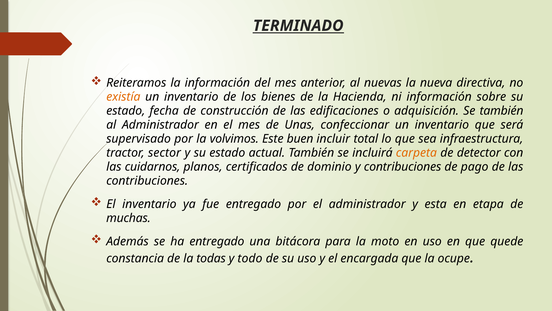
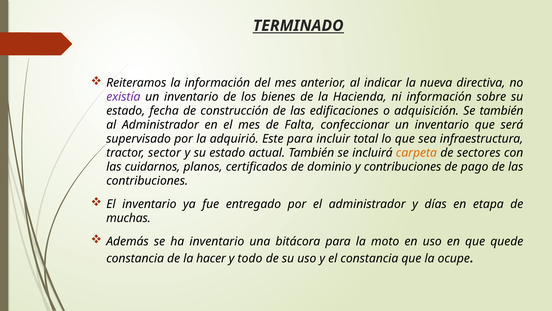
nuevas: nuevas -> indicar (383, 83)
existía colour: orange -> purple (123, 97)
Unas: Unas -> Falta (300, 125)
volvimos: volvimos -> adquirió (234, 139)
Este buen: buen -> para (300, 139)
detector: detector -> sectores (479, 153)
esta: esta -> días (436, 204)
ha entregado: entregado -> inventario (217, 241)
todas: todas -> hacer (211, 258)
el encargada: encargada -> constancia (369, 258)
